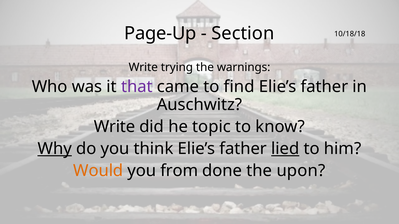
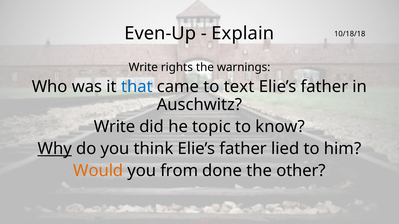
Page-Up: Page-Up -> Even-Up (160, 34)
Section: Section -> Explain (243, 34)
trying: trying -> rights (177, 67)
that colour: purple -> blue (137, 87)
find: find -> text (239, 87)
lied underline: present -> none (285, 149)
upon: upon -> other (301, 171)
